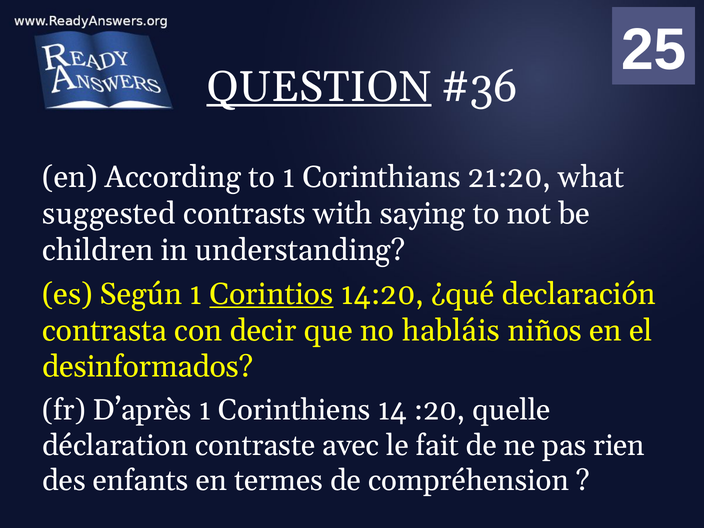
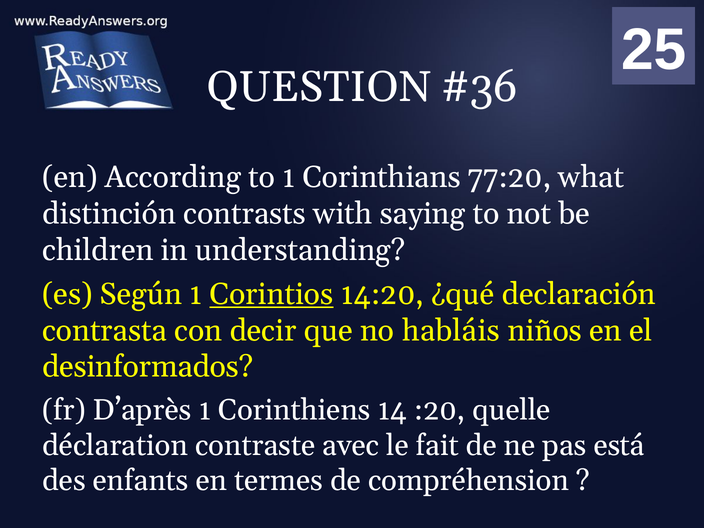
QUESTION underline: present -> none (319, 87)
21:20: 21:20 -> 77:20 (510, 177)
suggested: suggested -> distinción (109, 214)
rien: rien -> está (619, 445)
